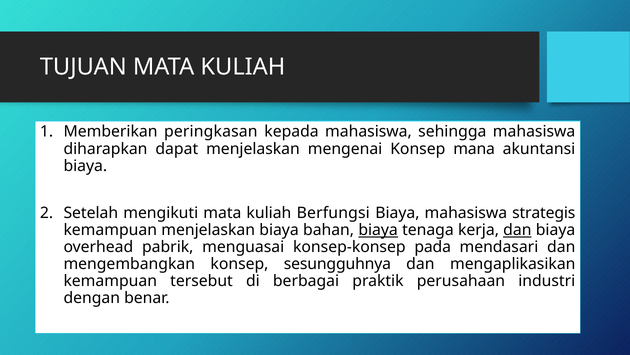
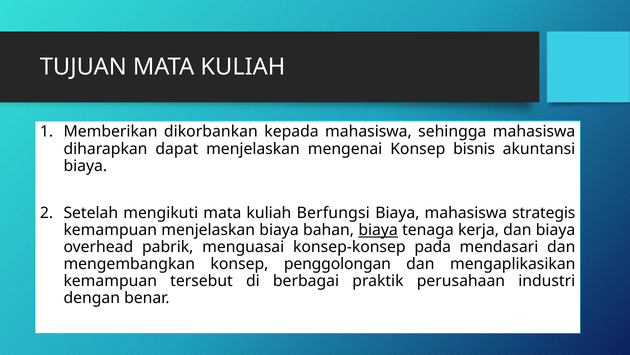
peringkasan: peringkasan -> dikorbankan (211, 132)
mana: mana -> bisnis (474, 149)
dan underline: present -> none (517, 230)
sesungguhnya: sesungguhnya -> penggolongan (337, 264)
